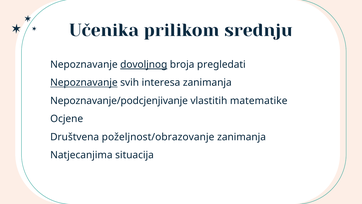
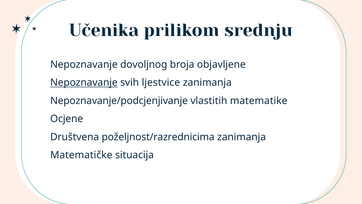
dovoljnog underline: present -> none (144, 64)
pregledati: pregledati -> objavljene (221, 64)
interesa: interesa -> ljestvice (161, 82)
poželjnost/obrazovanje: poželjnost/obrazovanje -> poželjnost/razrednicima (158, 137)
Natjecanjima: Natjecanjima -> Matematičke (81, 155)
